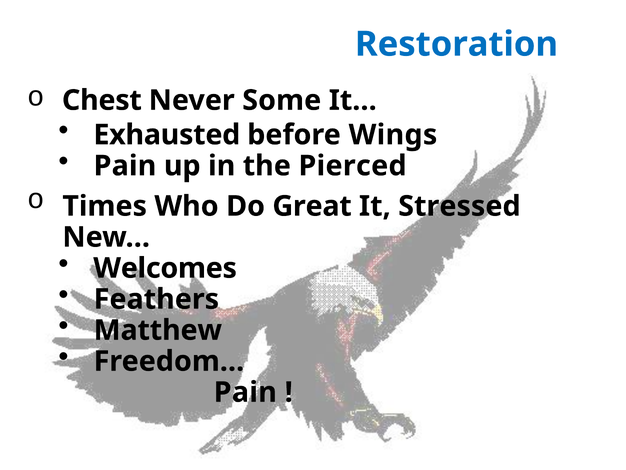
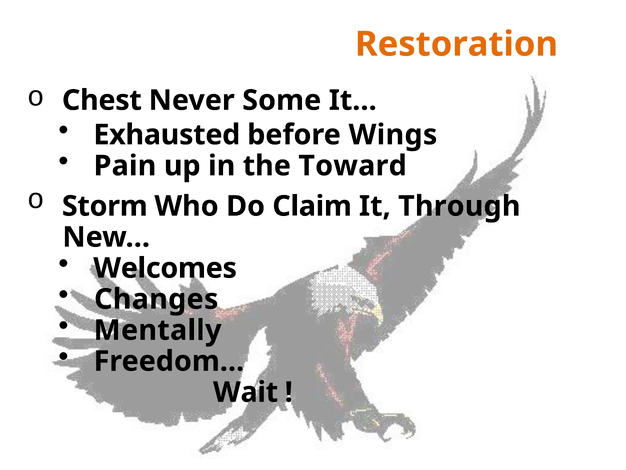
Restoration colour: blue -> orange (456, 44)
Pierced: Pierced -> Toward (353, 166)
Times: Times -> Storm (105, 206)
Great: Great -> Claim (312, 206)
Stressed: Stressed -> Through (459, 206)
Feathers: Feathers -> Changes (156, 299)
Matthew: Matthew -> Mentally (158, 330)
Pain: Pain -> Wait (246, 392)
